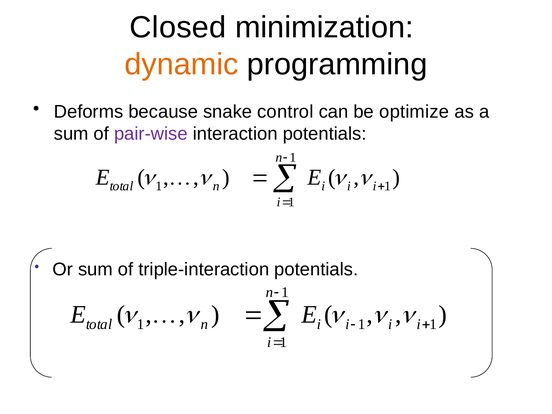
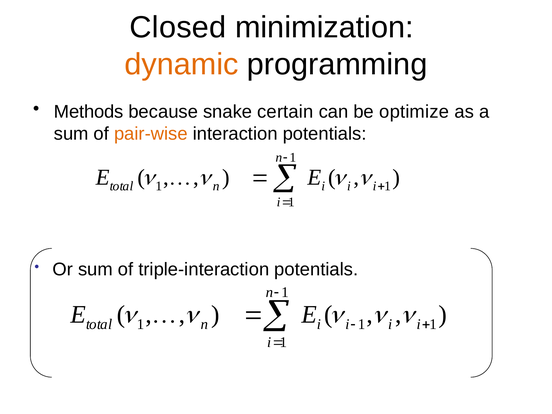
Deforms: Deforms -> Methods (89, 112)
control: control -> certain (285, 112)
pair-wise colour: purple -> orange (151, 134)
